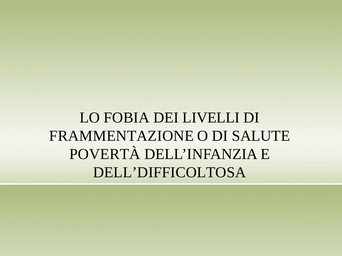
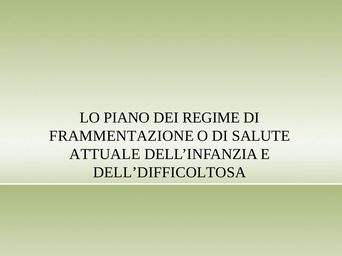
FOBIA: FOBIA -> PIANO (127, 118)
LIVELLI: LIVELLI -> REGIME (211, 118)
POVERTÀ: POVERTÀ -> ATTUALE (105, 154)
